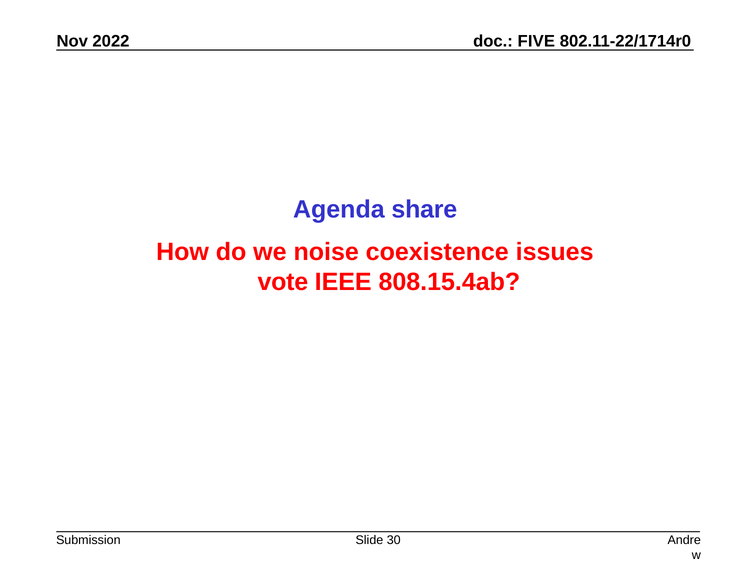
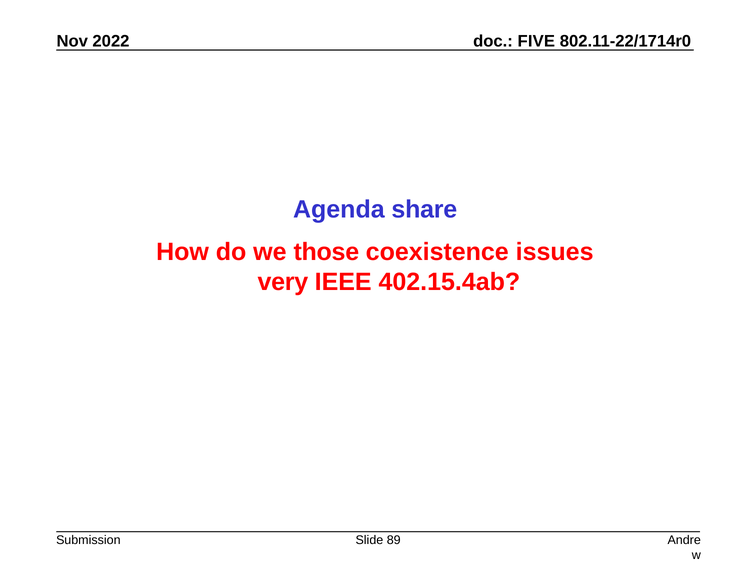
noise: noise -> those (326, 252)
vote: vote -> very (283, 282)
808.15.4ab: 808.15.4ab -> 402.15.4ab (449, 282)
30: 30 -> 89 (394, 539)
